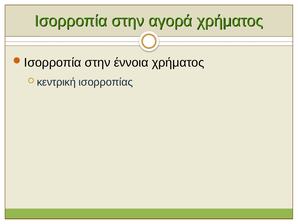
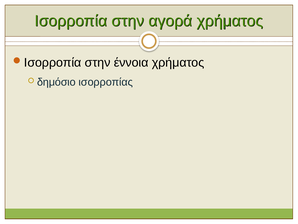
κεντρική: κεντρική -> δημόσιο (56, 82)
